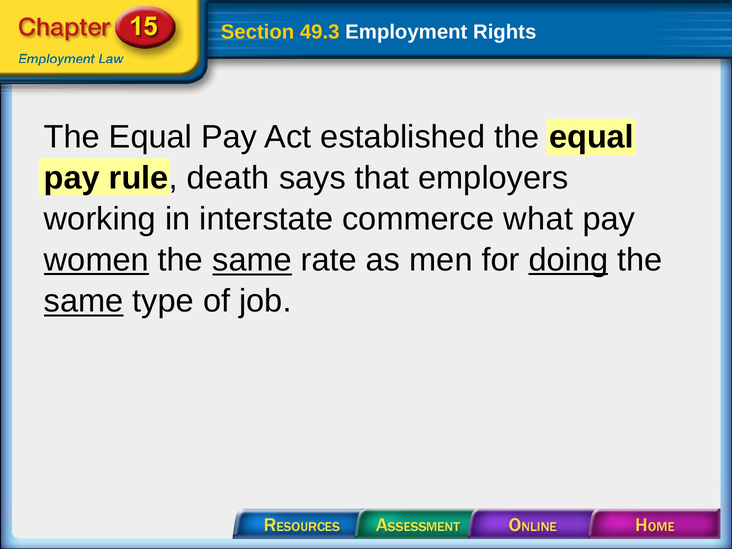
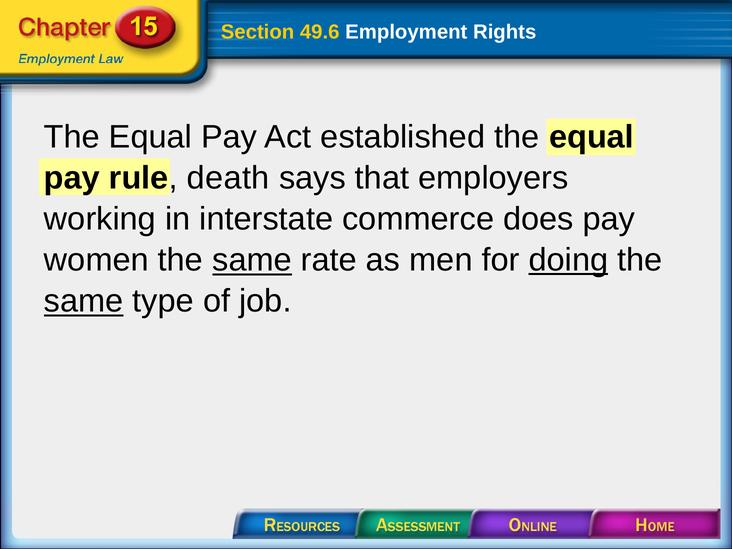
49.3: 49.3 -> 49.6 (320, 32)
what: what -> does (538, 219)
women underline: present -> none (96, 260)
